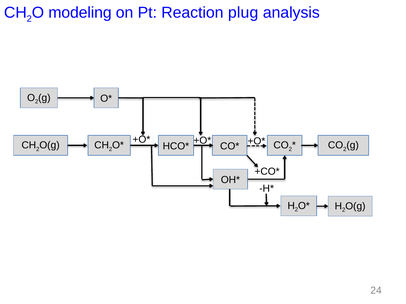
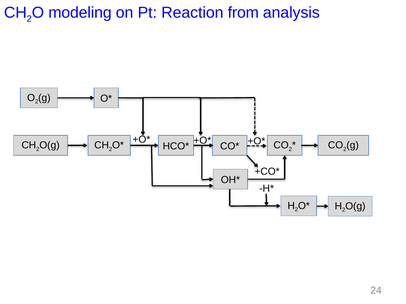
plug: plug -> from (243, 13)
